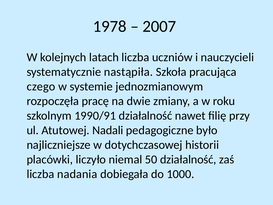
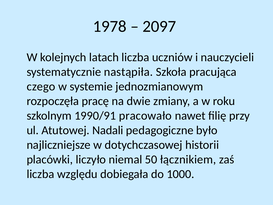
2007: 2007 -> 2097 (159, 26)
1990/91 działalność: działalność -> pracowało (145, 116)
50 działalność: działalność -> łącznikiem (188, 159)
nadania: nadania -> względu (77, 174)
